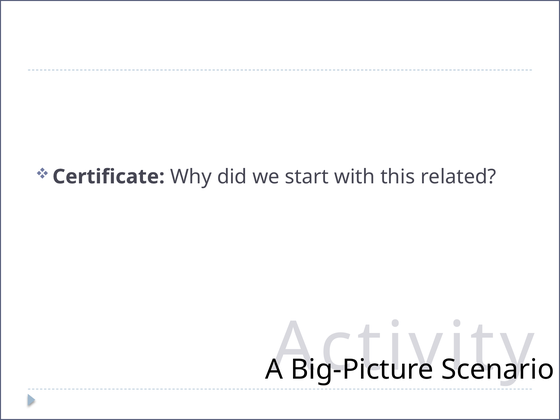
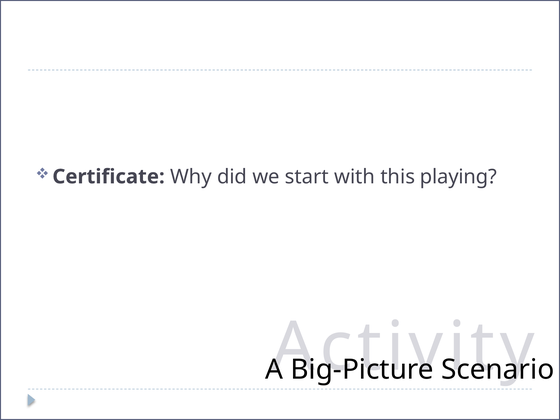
related: related -> playing (458, 177)
